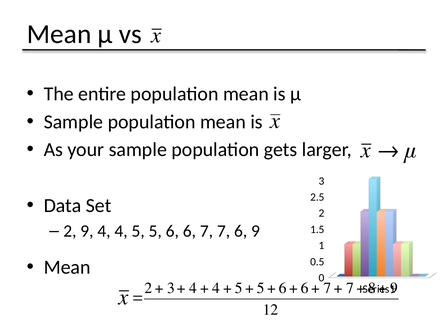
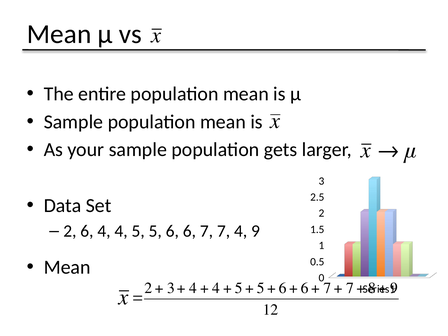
2 9: 9 -> 6 (87, 231)
7 6: 6 -> 4 (241, 231)
